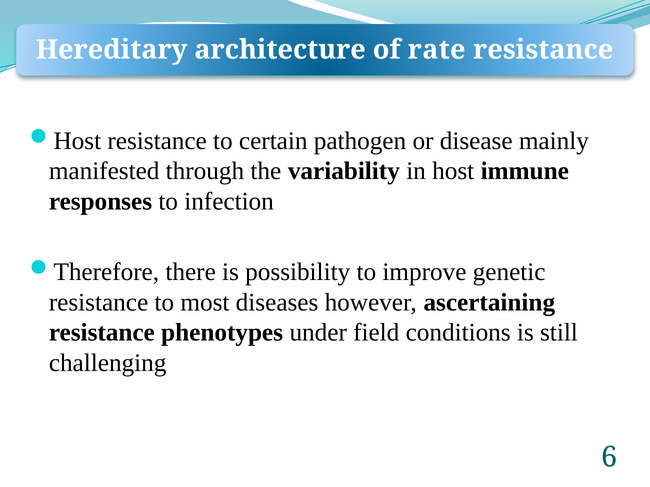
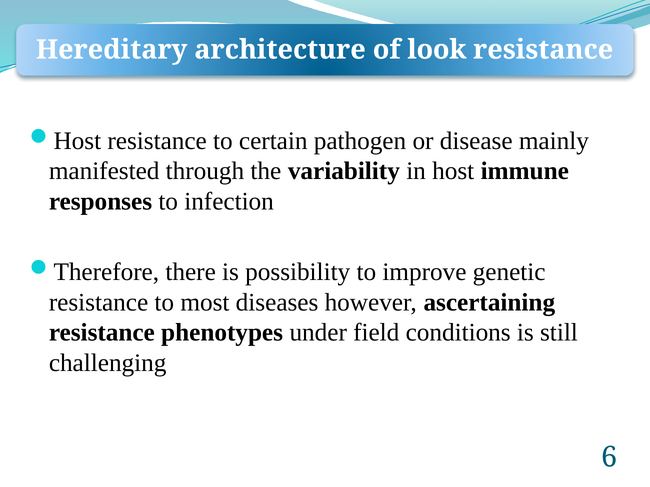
rate: rate -> look (437, 50)
